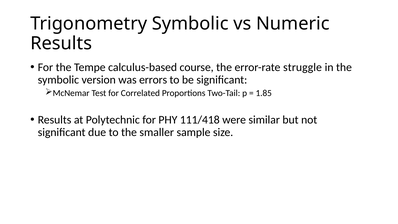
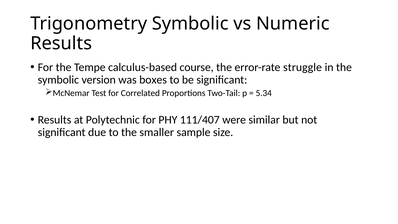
errors: errors -> boxes (153, 80)
1.85: 1.85 -> 5.34 (264, 93)
111/418: 111/418 -> 111/407 (200, 120)
